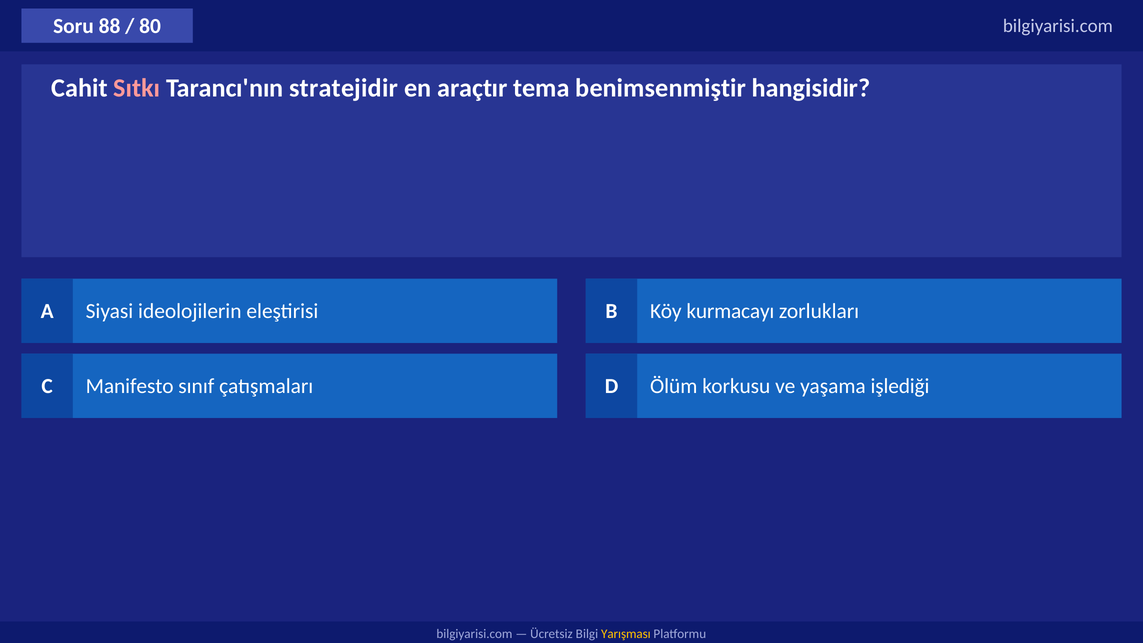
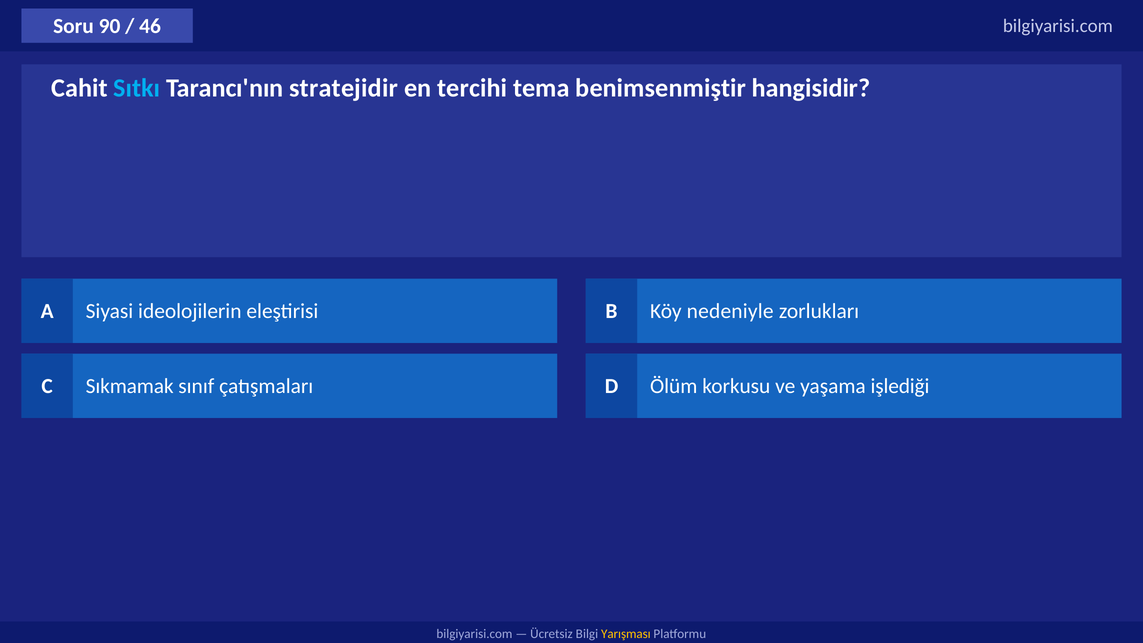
88: 88 -> 90 (110, 26)
80: 80 -> 46 (150, 26)
Sıtkı colour: pink -> light blue (137, 88)
araçtır: araçtır -> tercihi (472, 88)
kurmacayı: kurmacayı -> nedeniyle (730, 311)
Manifesto: Manifesto -> Sıkmamak (130, 386)
